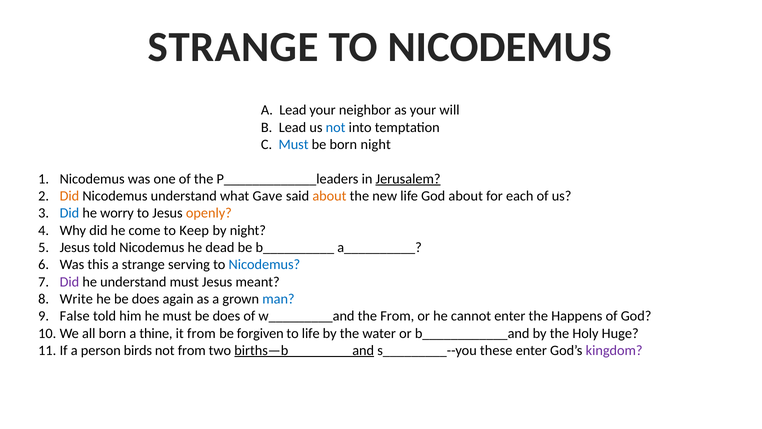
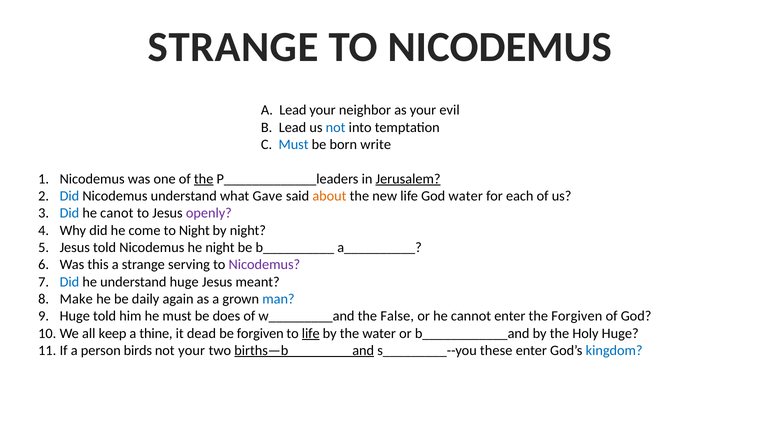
will: will -> evil (450, 110)
born night: night -> write (376, 144)
the underline: none -> present (204, 179)
Did colour: orange -> blue (69, 196)
God about: about -> water (466, 196)
worry: worry -> canot (117, 213)
openly colour: orange -> purple (209, 213)
to Keep: Keep -> Night (194, 230)
he dead: dead -> night (220, 247)
Nicodemus colour: blue -> purple (264, 264)
Did colour: purple -> blue (69, 282)
understand must: must -> huge (184, 282)
Write: Write -> Make (76, 299)
he be does: does -> daily (146, 299)
False: False -> Huge (75, 316)
the From: From -> False (397, 316)
the Happens: Happens -> Forgiven (577, 316)
all born: born -> keep (113, 333)
it from: from -> dead (201, 333)
life underline: none -> present (311, 333)
not from: from -> your (192, 350)
kingdom colour: purple -> blue (614, 350)
